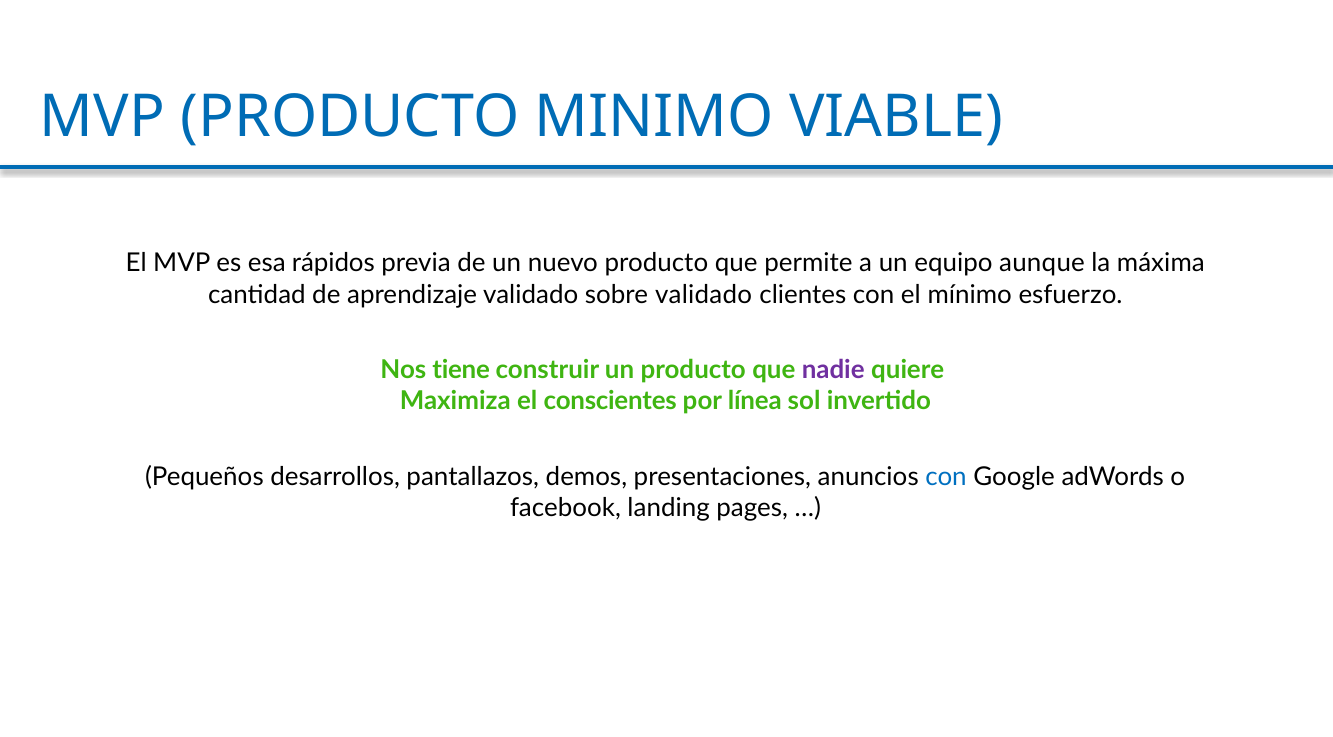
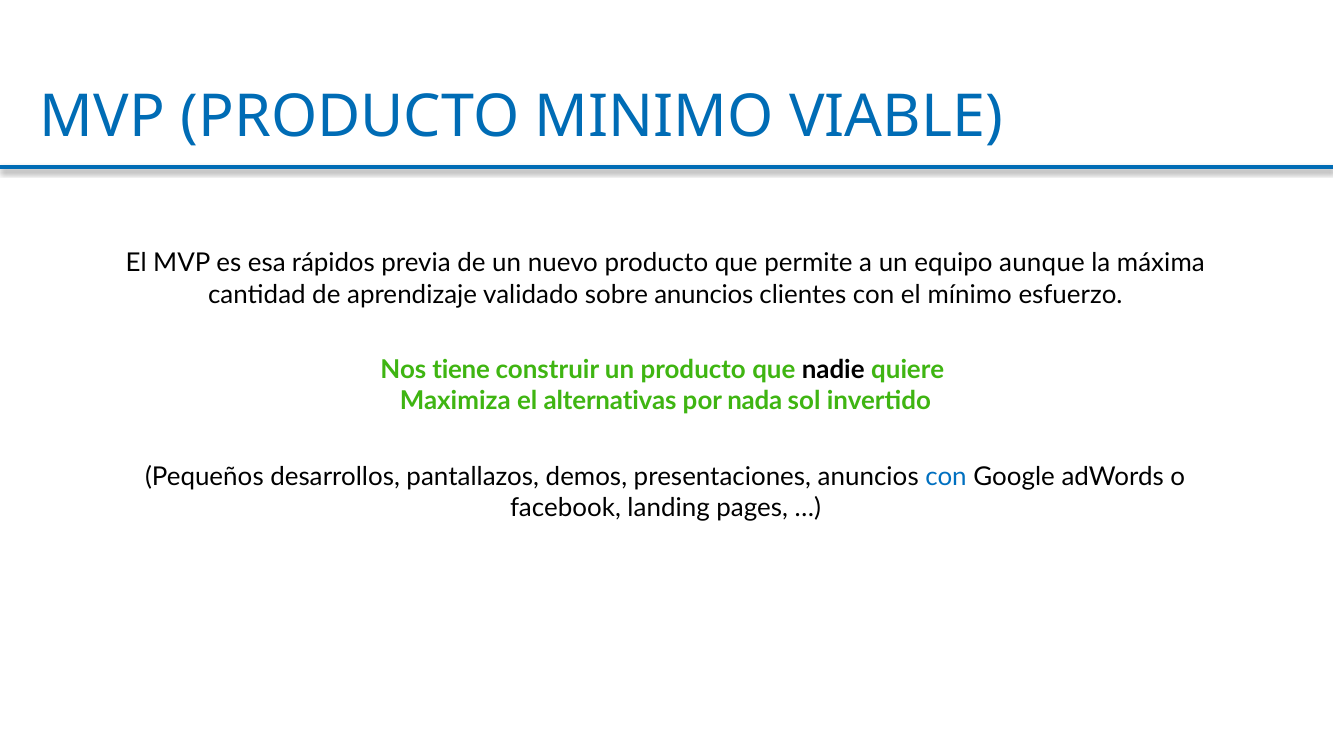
sobre validado: validado -> anuncios (704, 295)
nadie colour: purple -> black (833, 370)
conscientes: conscientes -> alternativas (610, 401)
línea: línea -> nada (755, 401)
